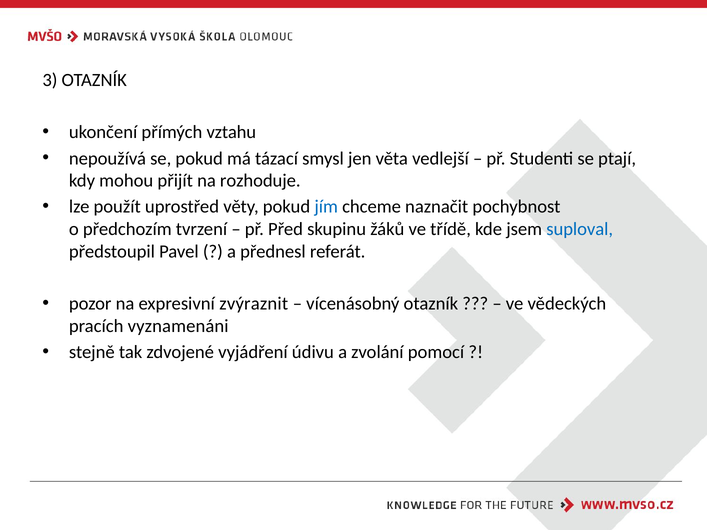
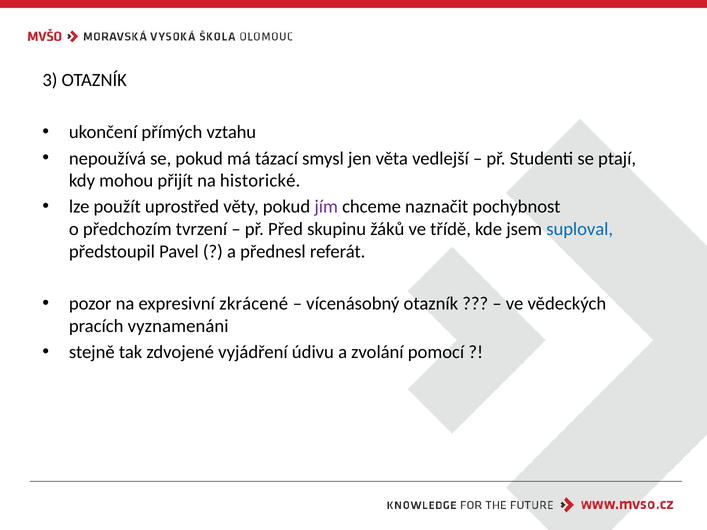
rozhoduje: rozhoduje -> historické (260, 181)
jím colour: blue -> purple (326, 207)
zvýraznit: zvýraznit -> zkrácené (254, 304)
